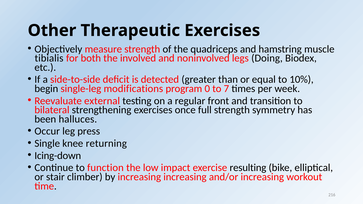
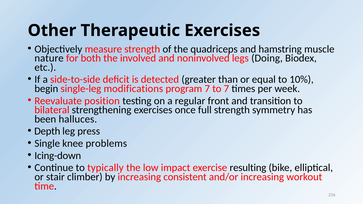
tibialis: tibialis -> nature (49, 58)
program 0: 0 -> 7 (207, 89)
external: external -> position (102, 101)
Occur: Occur -> Depth (47, 131)
returning: returning -> problems (106, 144)
function: function -> typically (105, 168)
increasing increasing: increasing -> consistent (185, 177)
